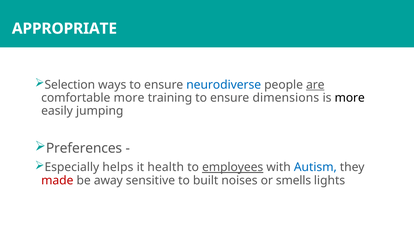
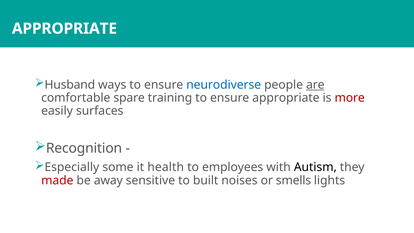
Selection: Selection -> Husband (70, 85)
comfortable more: more -> spare (129, 98)
ensure dimensions: dimensions -> appropriate (286, 98)
more colour: black -> red (350, 98)
jumping: jumping -> surfaces (100, 111)
Preferences: Preferences -> Recognition (84, 148)
helps: helps -> some (118, 167)
employees underline: present -> none (233, 167)
Autism colour: blue -> black (315, 167)
